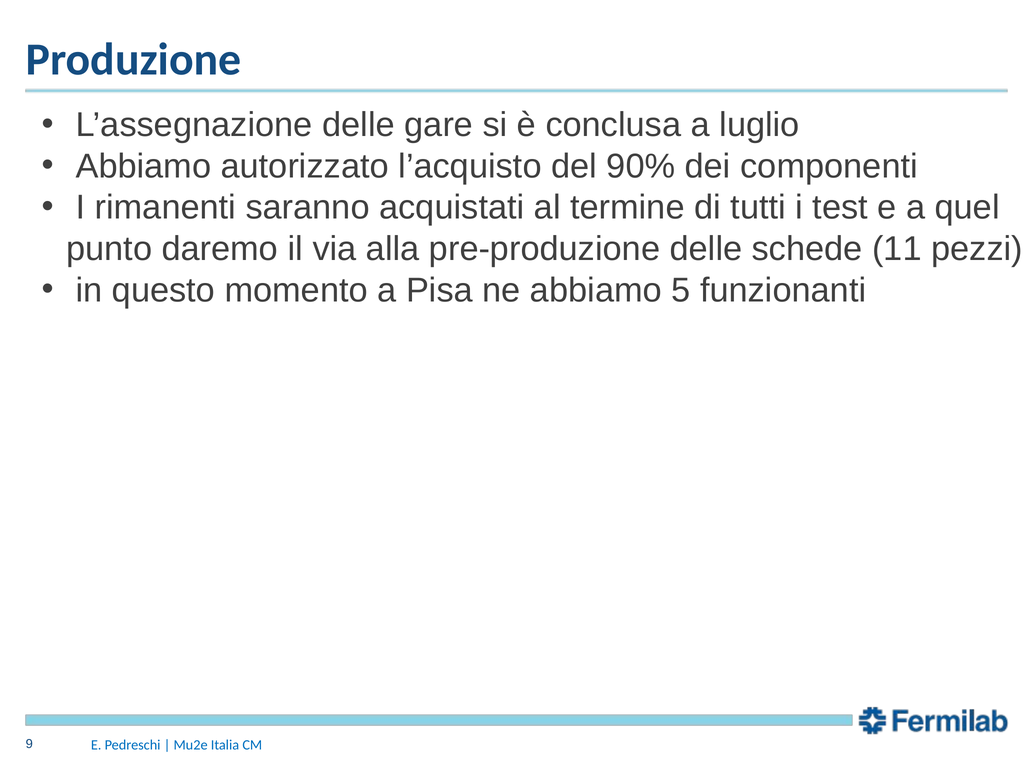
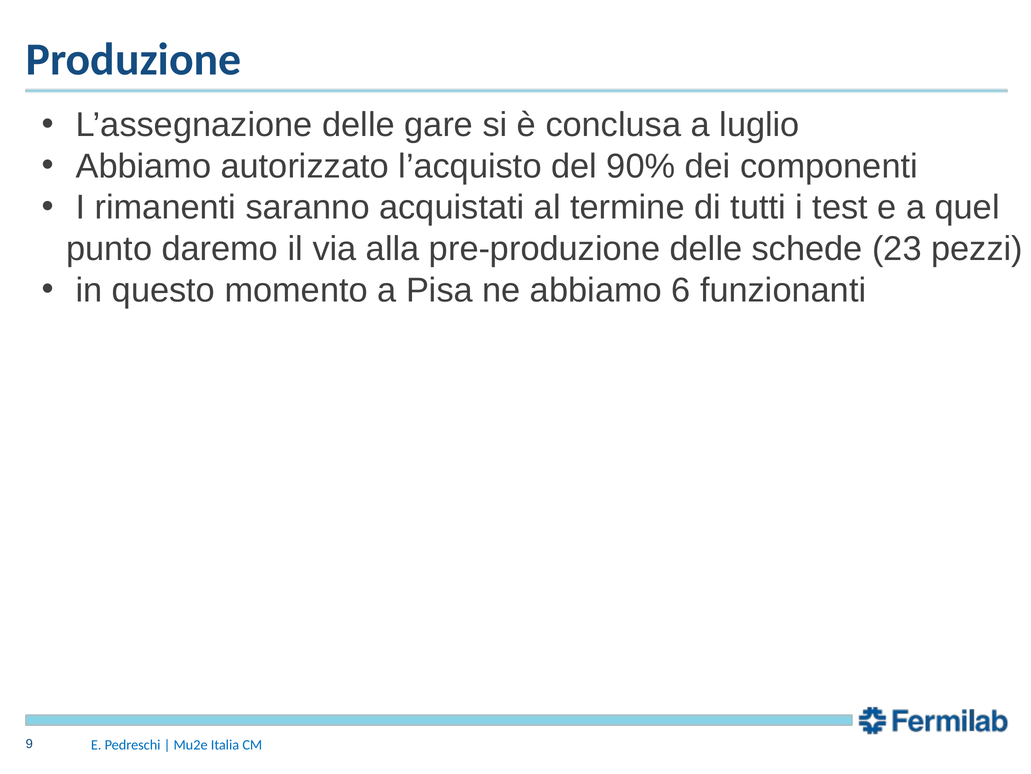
11: 11 -> 23 (897, 249)
5: 5 -> 6 (681, 290)
